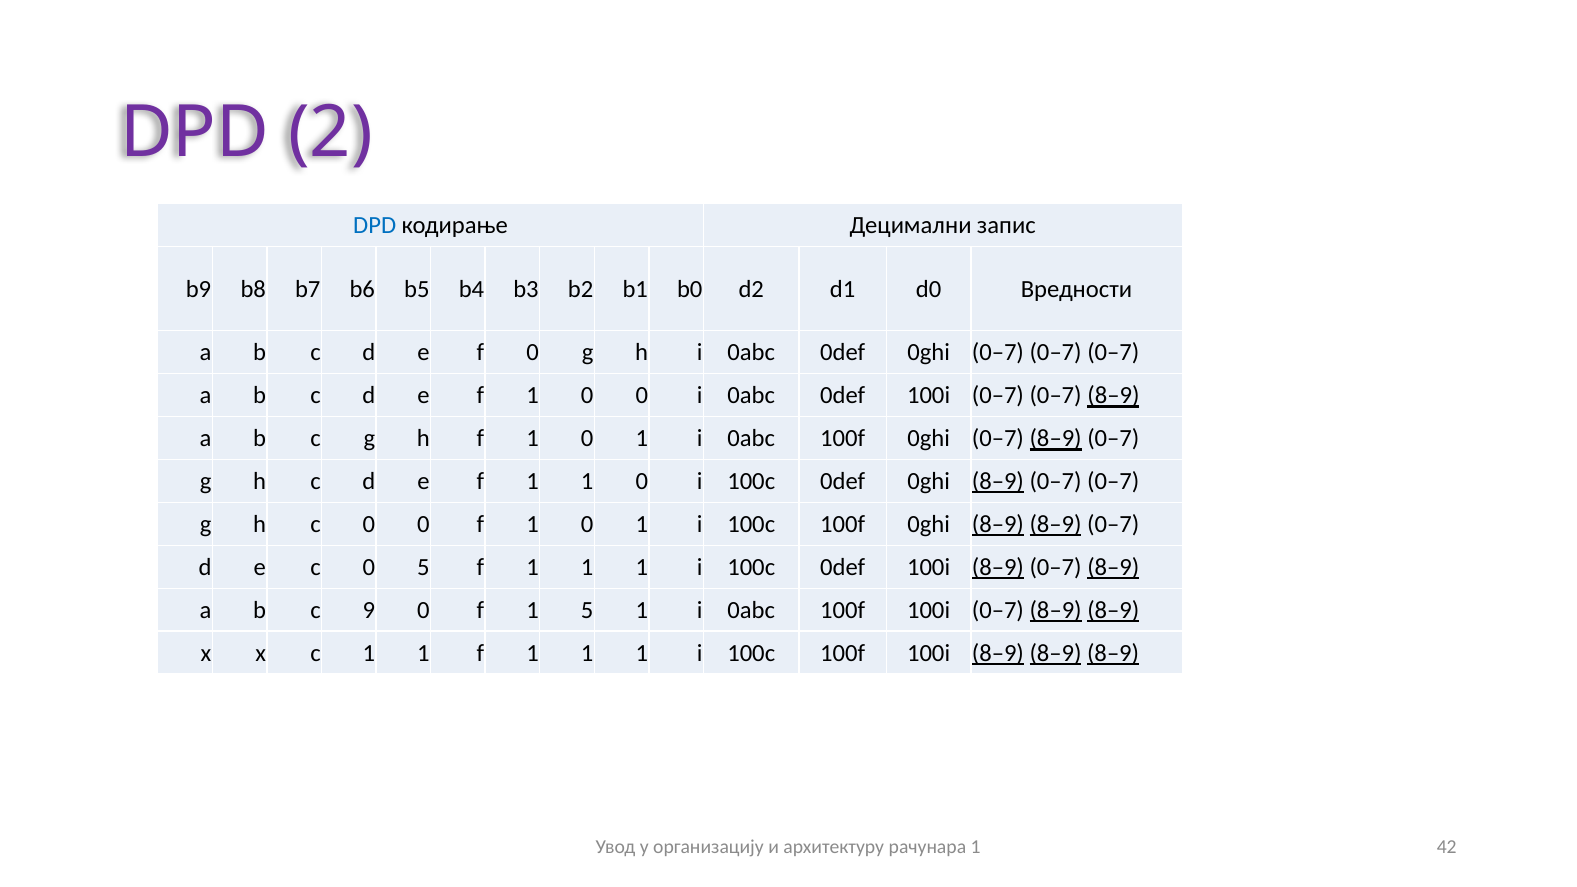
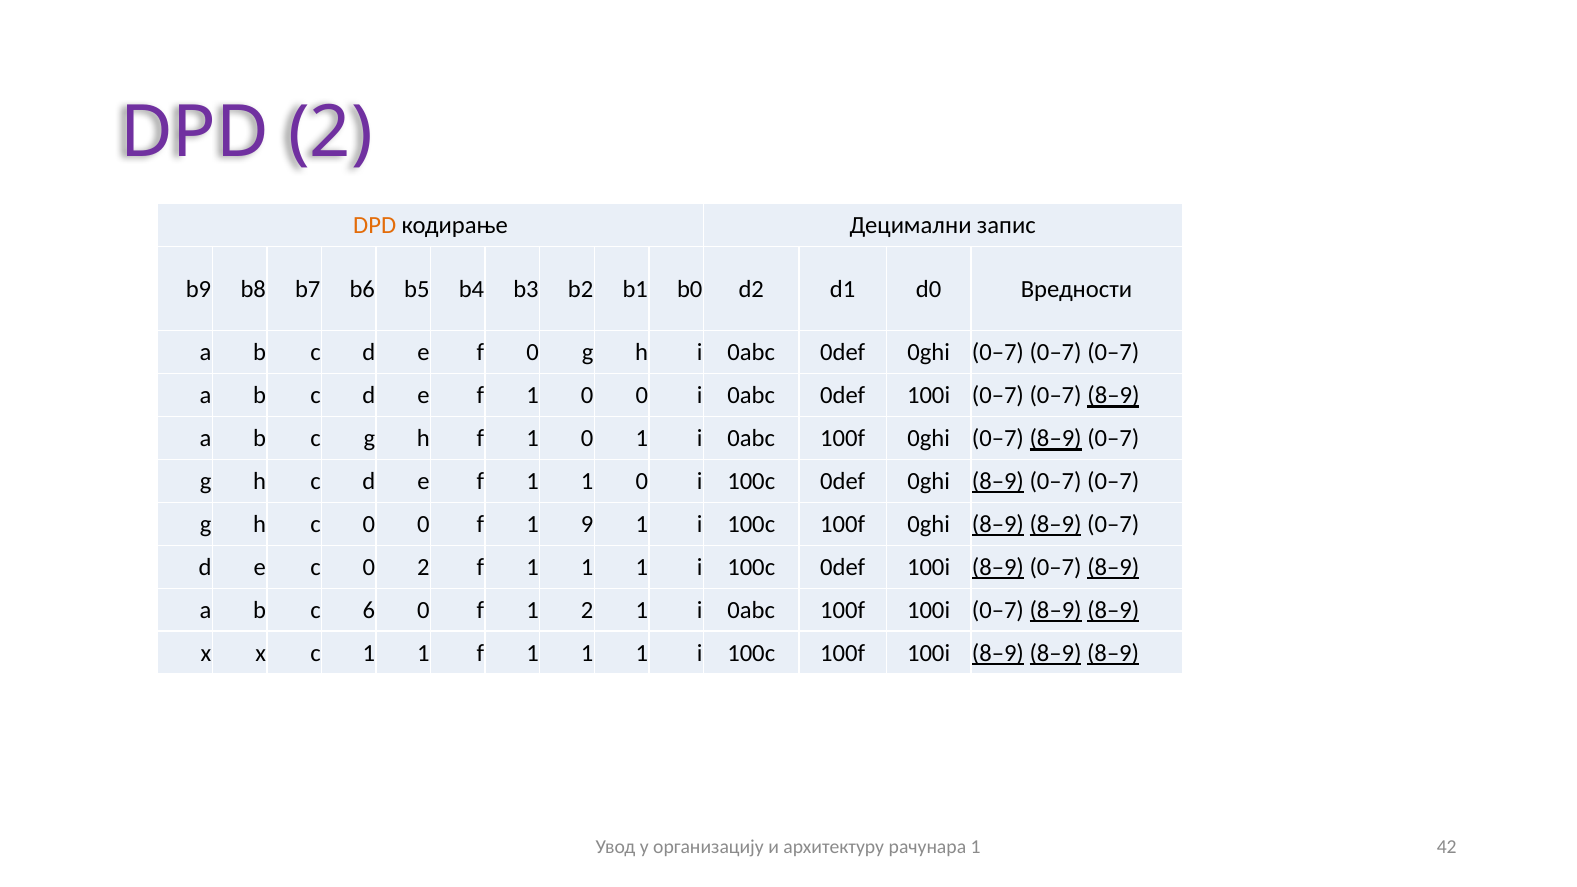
DPD colour: blue -> orange (375, 226)
0 f 1 0: 0 -> 9 (587, 525)
0 5: 5 -> 2 (423, 568)
9: 9 -> 6 (369, 610)
1 5: 5 -> 2 (587, 610)
